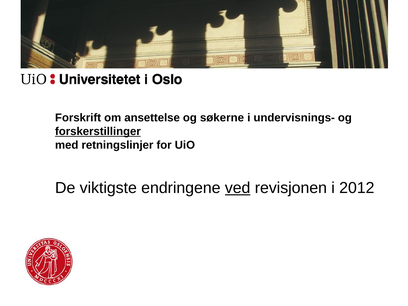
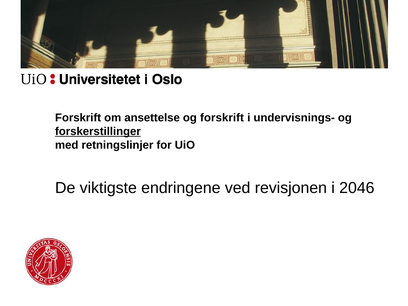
og søkerne: søkerne -> forskrift (222, 118)
ved underline: present -> none (238, 188)
2012: 2012 -> 2046 (357, 188)
